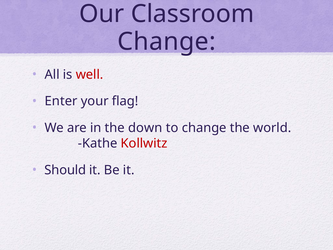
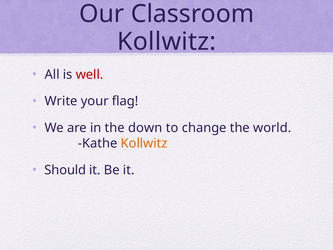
Change: Change -> Kollwitz (167, 42)
Enter: Enter -> Write (61, 101)
Kollwitz colour: red -> orange (144, 143)
